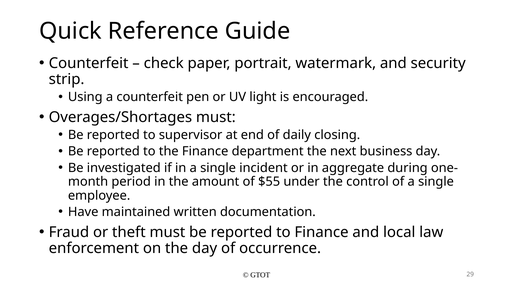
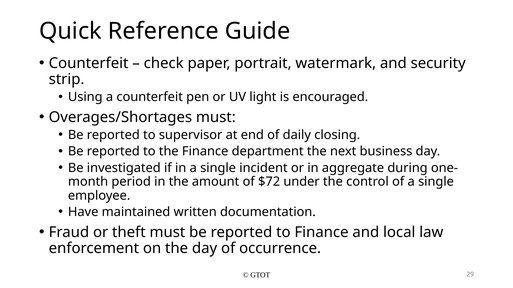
$55: $55 -> $72 (269, 182)
